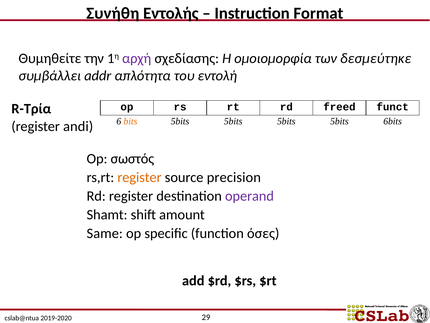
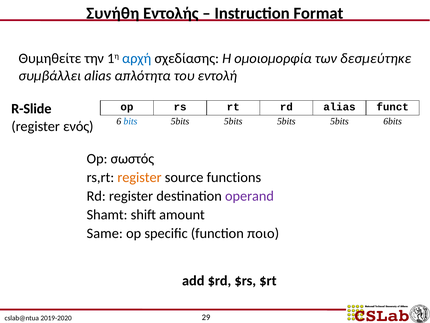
αρχή colour: purple -> blue (137, 58)
συμβάλλει addr: addr -> alias (98, 75)
R-Τρία: R-Τρία -> R-Slide (31, 108)
rd freed: freed -> alias (339, 107)
bits colour: orange -> blue (130, 121)
andi: andi -> ενός (78, 126)
precision: precision -> functions (234, 177)
όσες: όσες -> ποιο (263, 233)
